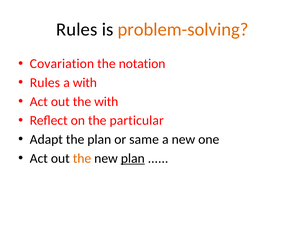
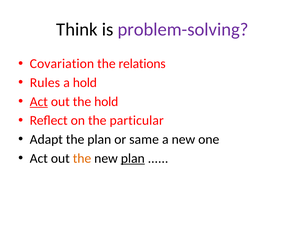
Rules: Rules -> Think (77, 30)
problem-solving colour: orange -> purple (183, 30)
notation: notation -> relations (142, 64)
a with: with -> hold (85, 83)
Act underline: none -> present (39, 102)
the with: with -> hold (106, 102)
